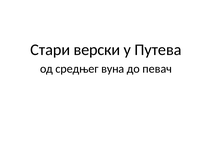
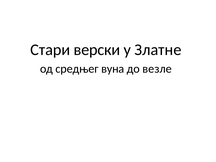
Путева: Путева -> Златне (158, 50)
певач: певач -> везле (157, 69)
